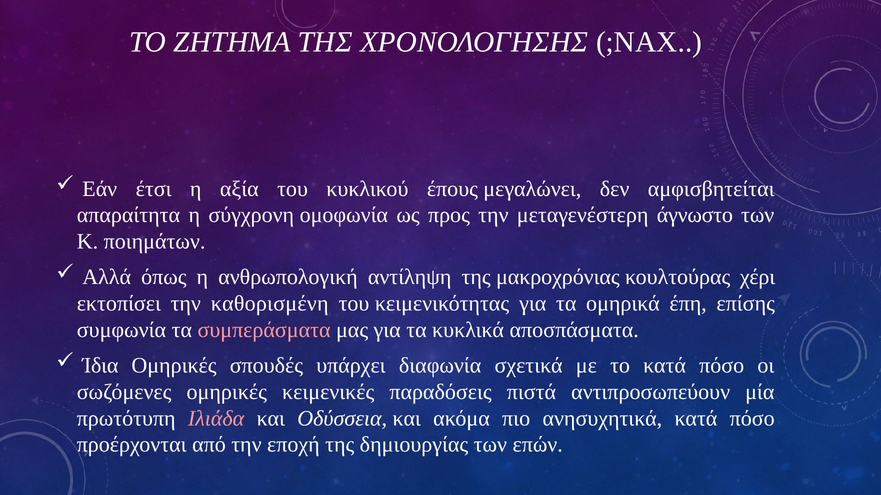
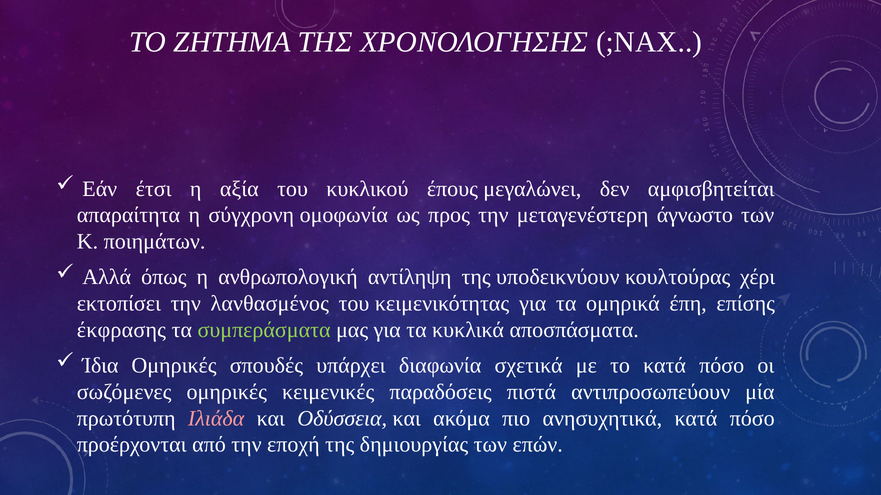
μακροχρόνιας: μακροχρόνιας -> υποδεικνύουν (558, 277)
καθορισμένη: καθορισμένη -> λανθασμένος (270, 304)
συμφωνία: συμφωνία -> έκφρασης (121, 330)
συμπεράσματα colour: pink -> light green (264, 330)
